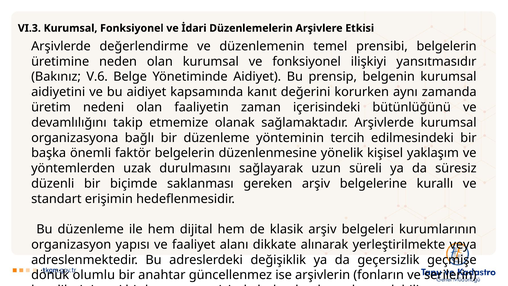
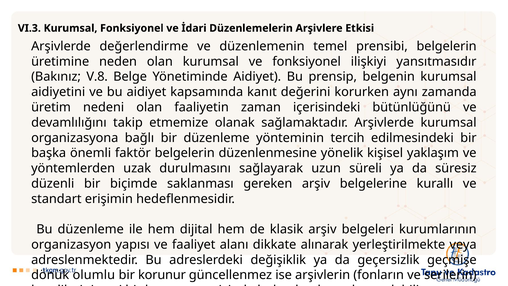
V.6: V.6 -> V.8 (97, 77)
anahtar: anahtar -> korunur (162, 275)
